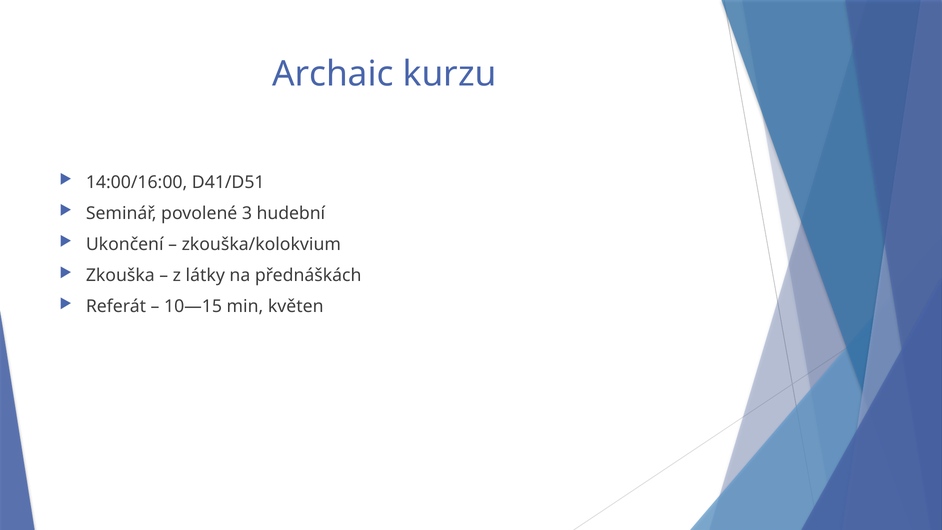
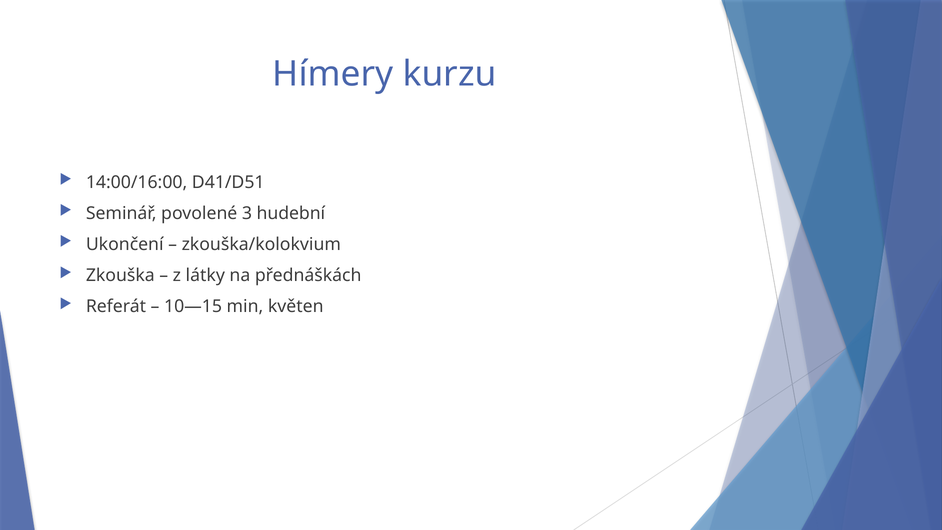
Archaic: Archaic -> Hímery (333, 74)
